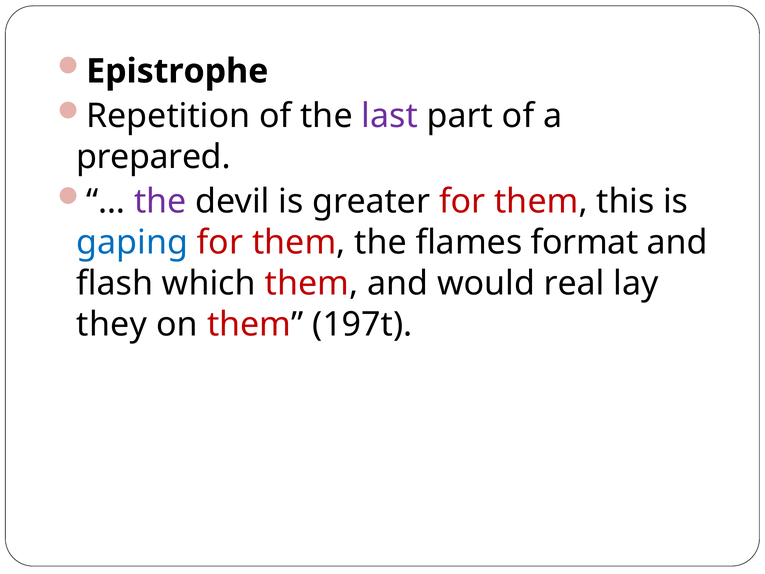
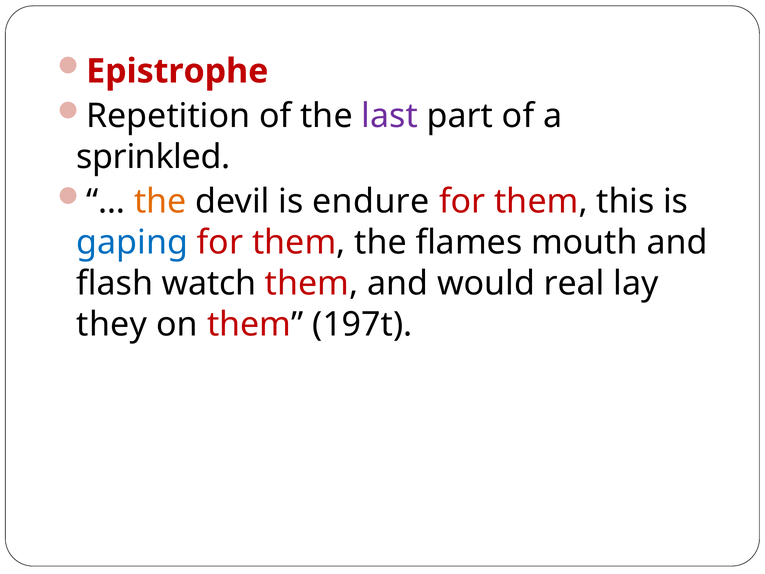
Epistrophe colour: black -> red (177, 71)
prepared: prepared -> sprinkled (153, 157)
the colour: purple -> orange (160, 202)
greater: greater -> endure (371, 202)
format: format -> mouth (584, 242)
which: which -> watch (209, 283)
